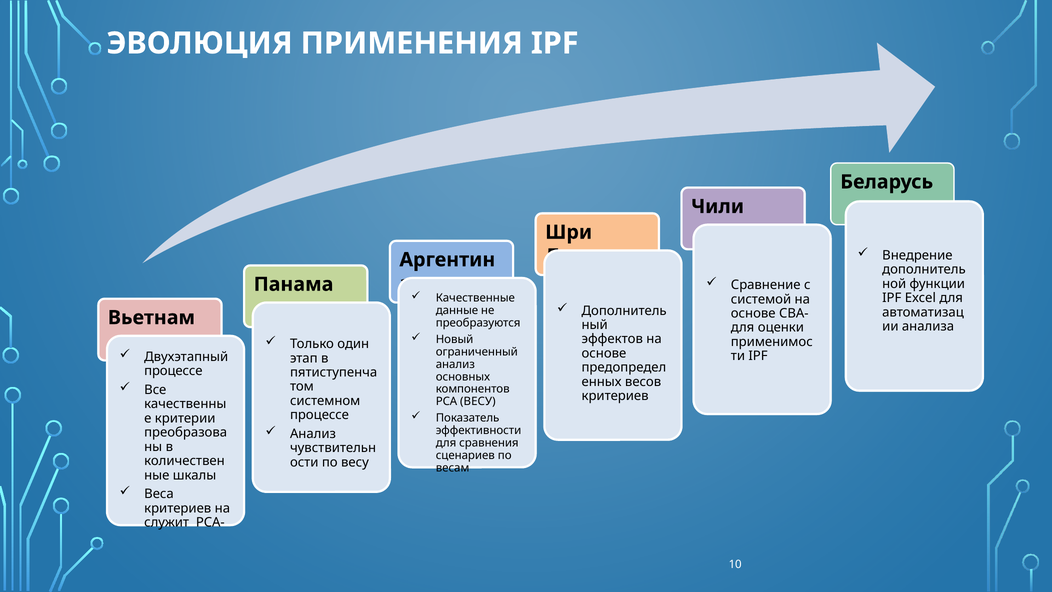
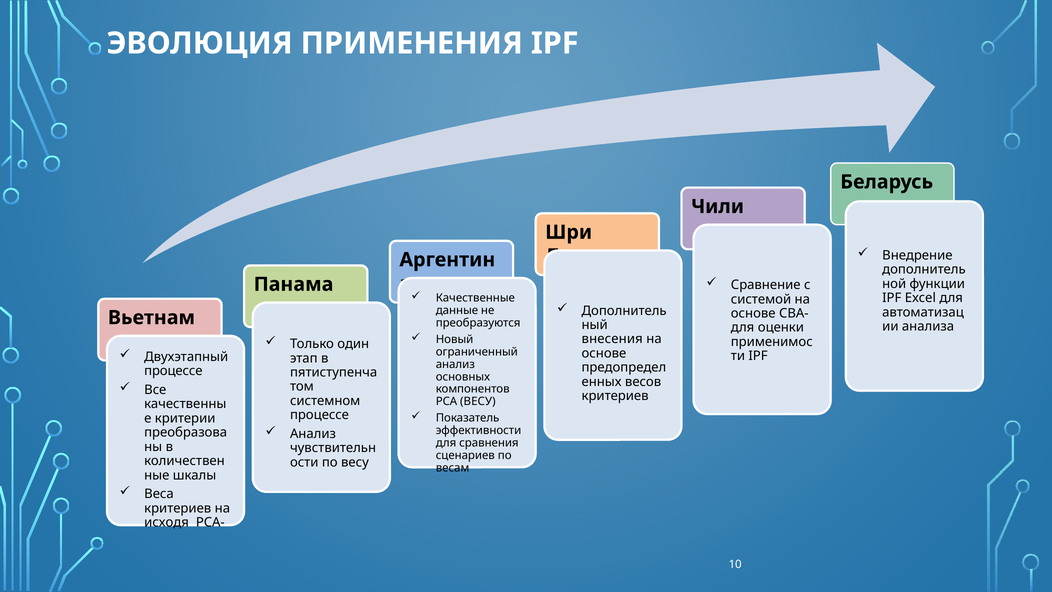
эффектов: эффектов -> внесения (612, 339)
служит: служит -> исходя (167, 522)
